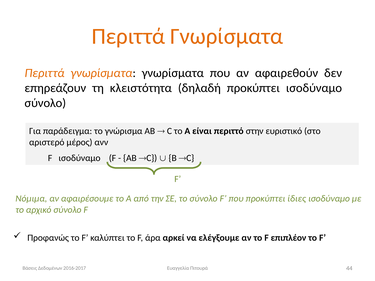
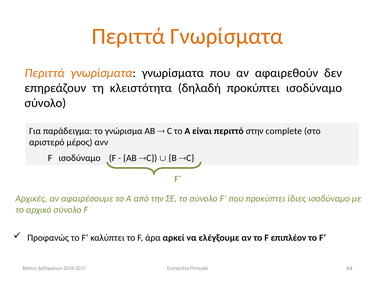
ευριστικό: ευριστικό -> complete (284, 131)
Νόμιμα: Νόμιμα -> Αρχικές (31, 199)
